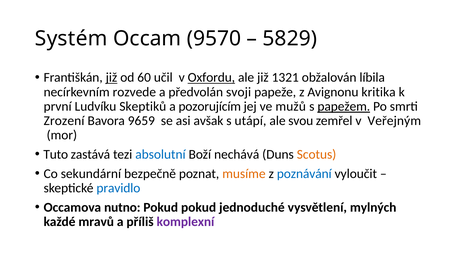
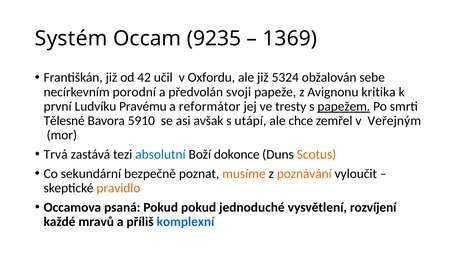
9570: 9570 -> 9235 (214, 39)
5829: 5829 -> 1369 (290, 39)
již underline: present -> none (111, 78)
60: 60 -> 42 (144, 78)
Oxfordu underline: present -> none (211, 78)
1321: 1321 -> 5324 (285, 78)
líbila: líbila -> sebe (372, 78)
rozvede: rozvede -> porodní (134, 92)
Skeptiků: Skeptiků -> Pravému (143, 106)
pozorujícím: pozorujícím -> reformátor (210, 106)
mužů: mužů -> tresty (291, 106)
Zrození: Zrození -> Tělesné (64, 121)
9659: 9659 -> 5910 (141, 121)
svou: svou -> chce (301, 121)
Tuto: Tuto -> Trvá (56, 155)
nechává: nechává -> dokonce (237, 155)
poznávání colour: blue -> orange (304, 174)
pravidlo colour: blue -> orange (118, 188)
nutno: nutno -> psaná (122, 207)
mylných: mylných -> rozvíjení (373, 207)
komplexní colour: purple -> blue (185, 222)
